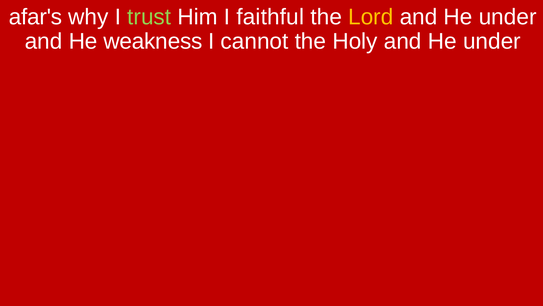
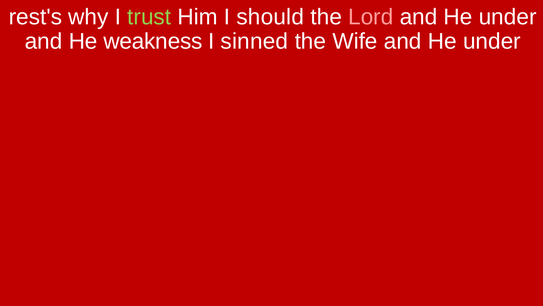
afar's: afar's -> rest's (35, 17)
faithful: faithful -> should (270, 17)
Lord colour: yellow -> pink (371, 17)
cannot: cannot -> sinned (254, 41)
Holy: Holy -> Wife (355, 41)
